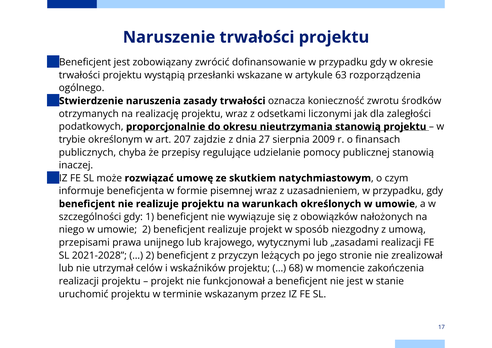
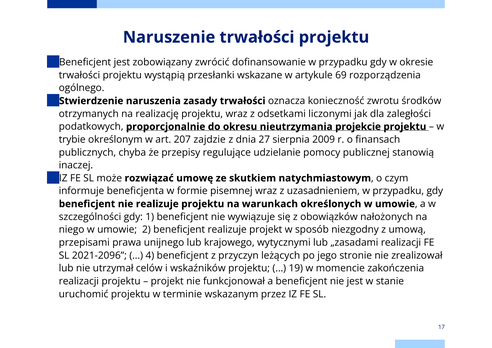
63: 63 -> 69 (341, 75)
nieutrzymania stanowią: stanowią -> projekcie (358, 127)
2021-2028: 2021-2028 -> 2021-2096 (99, 255)
2: 2 -> 4 (150, 255)
68: 68 -> 19 (296, 268)
